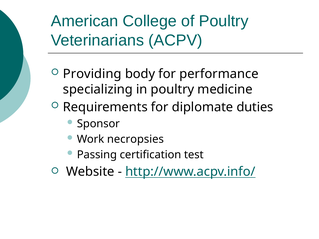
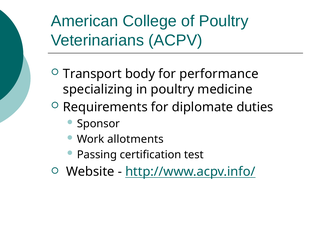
Providing: Providing -> Transport (92, 74)
necropsies: necropsies -> allotments (135, 139)
